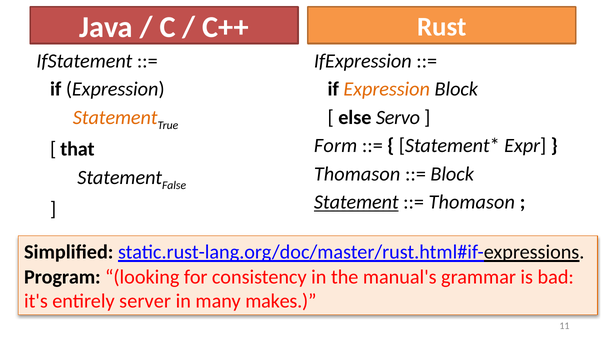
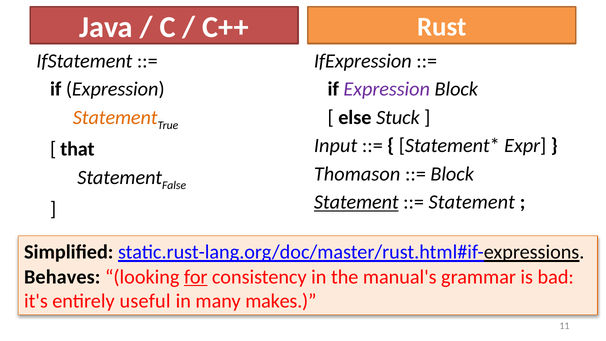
Expression colour: orange -> purple (387, 89)
Servo: Servo -> Stuck (398, 117)
Form: Form -> Input (336, 146)
Thomason: Thomason -> Statement (472, 202)
Program: Program -> Behaves (62, 277)
for underline: none -> present (196, 277)
server: server -> useful (145, 301)
